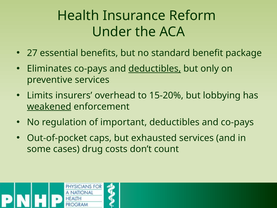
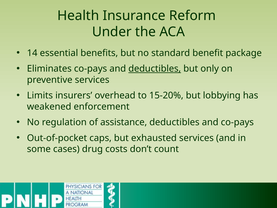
27: 27 -> 14 (32, 53)
weakened underline: present -> none (49, 106)
important: important -> assistance (124, 122)
